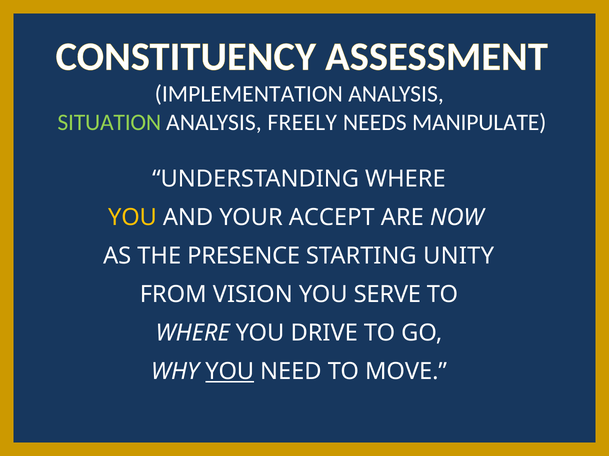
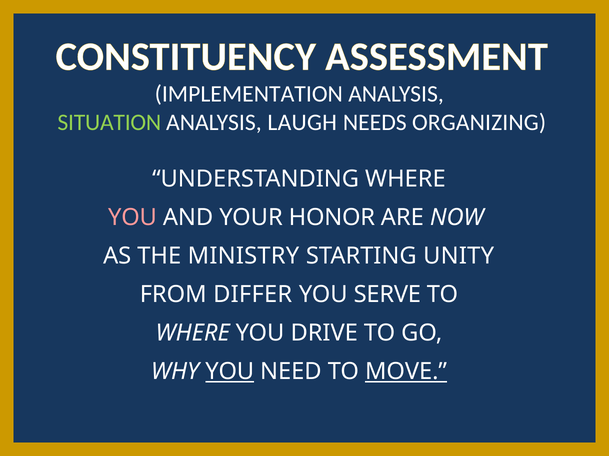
FREELY: FREELY -> LAUGH (302, 122)
MANIPULATE: MANIPULATE -> ORGANIZING (479, 122)
YOU colour: yellow -> pink (132, 218)
ACCEPT: ACCEPT -> HONOR (332, 218)
PRESENCE: PRESENCE -> MINISTRY (243, 257)
VISION: VISION -> DIFFER (253, 295)
MOVE underline: none -> present (406, 372)
